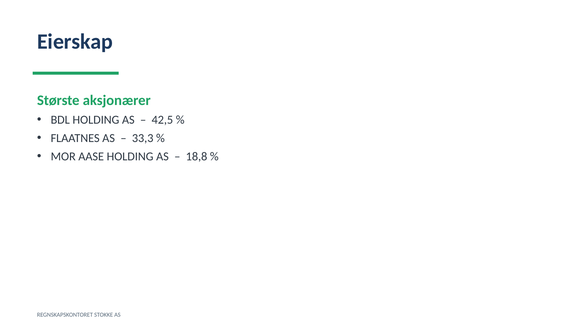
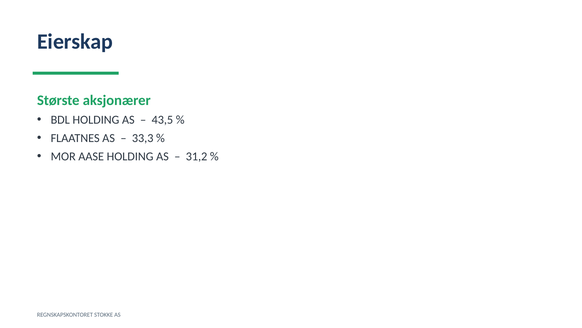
42,5: 42,5 -> 43,5 (162, 120)
18,8: 18,8 -> 31,2 (197, 156)
